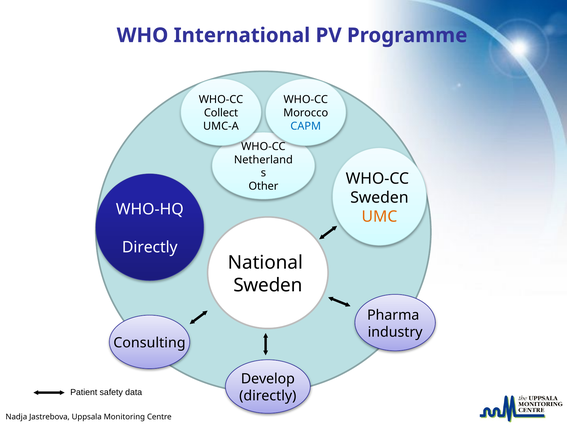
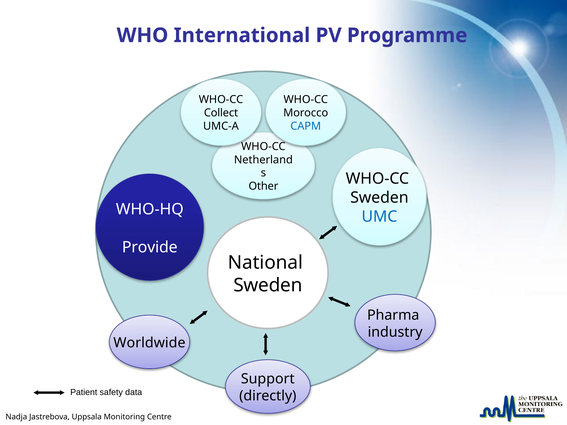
UMC colour: orange -> blue (379, 217)
Directly: Directly -> Provide (150, 247)
Consulting: Consulting -> Worldwide (149, 343)
Develop: Develop -> Support (268, 379)
